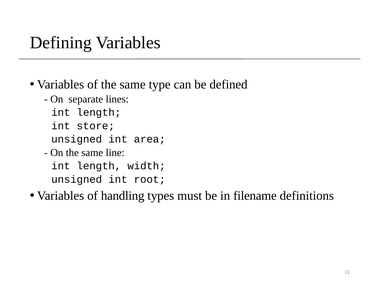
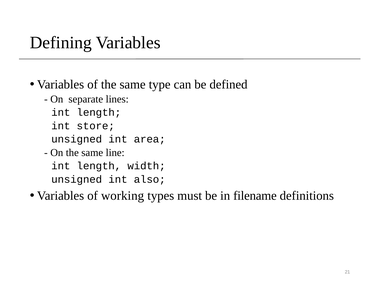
root: root -> also (150, 179)
handling: handling -> working (123, 196)
